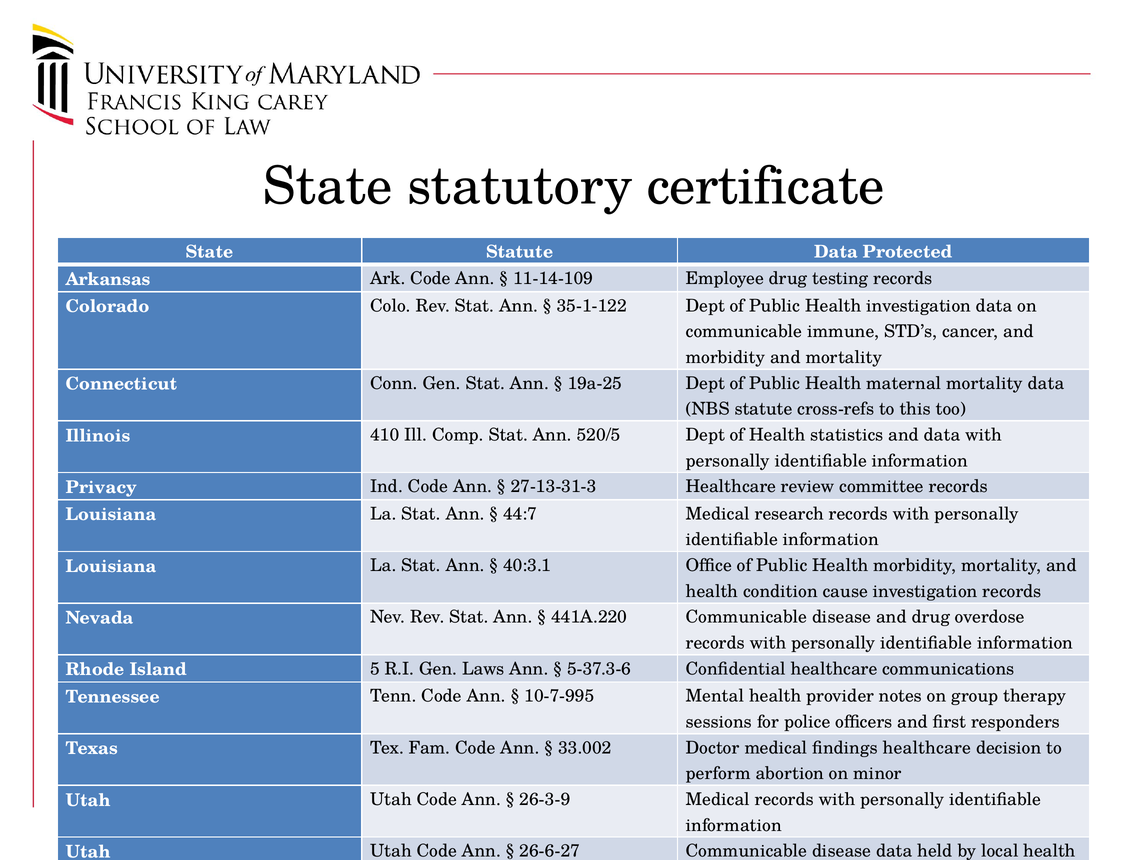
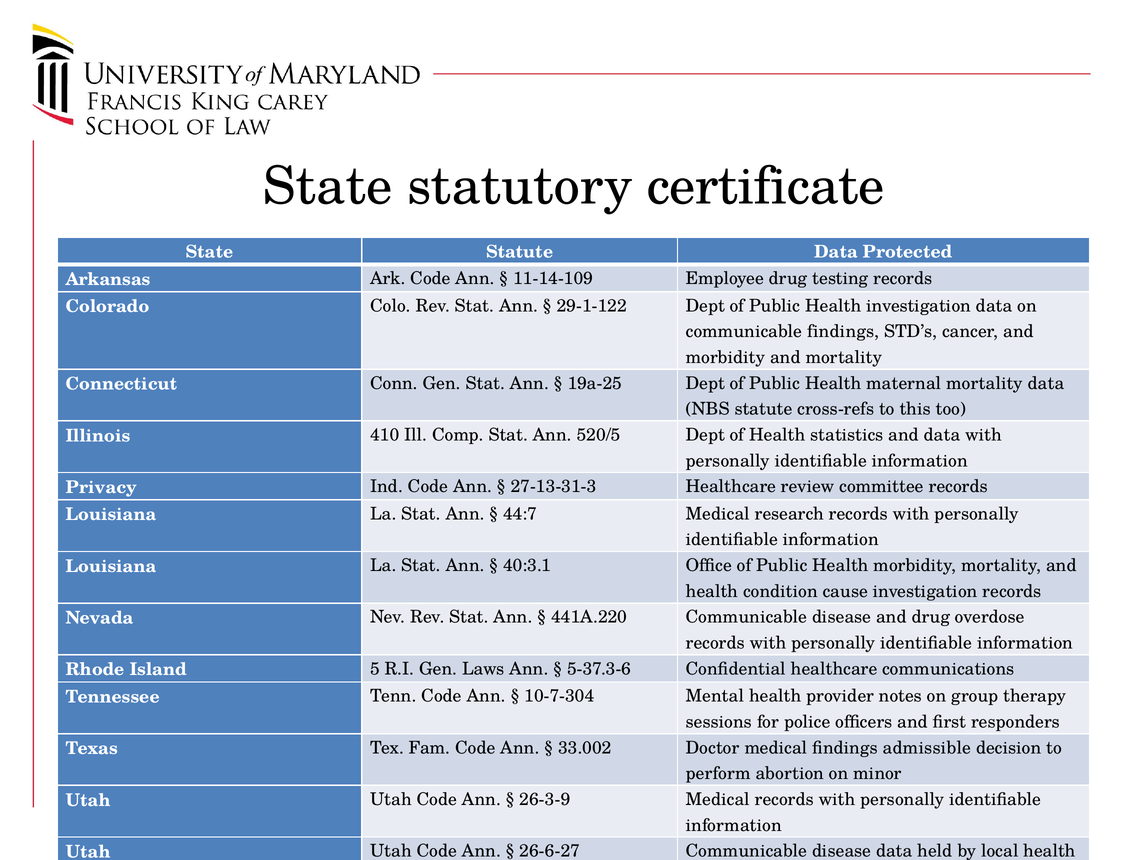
35-1-122: 35-1-122 -> 29-1-122 (592, 306)
communicable immune: immune -> findings (843, 332)
10-7-995: 10-7-995 -> 10-7-304 (559, 696)
findings healthcare: healthcare -> admissible (927, 748)
